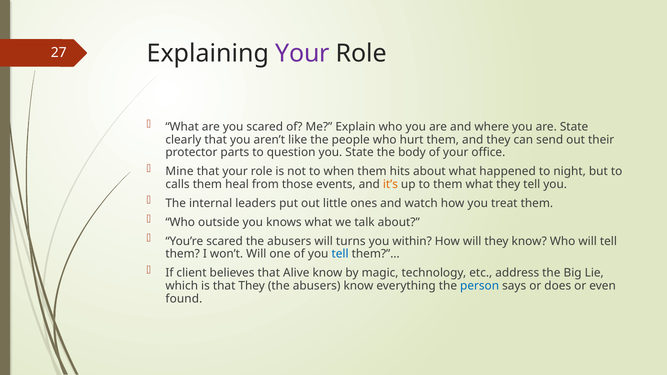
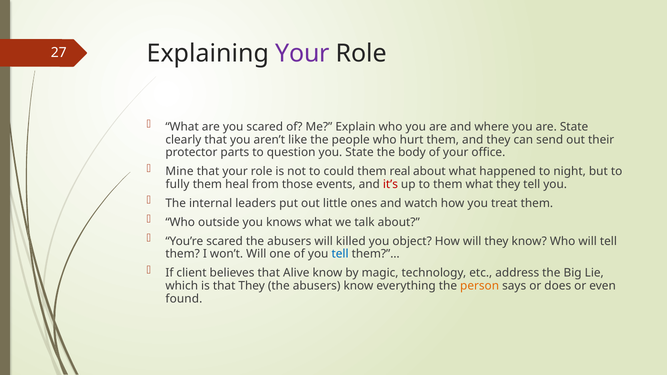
when: when -> could (339, 172)
hits: hits -> real (400, 172)
calls: calls -> fully (177, 184)
it’s colour: orange -> red (390, 184)
turns: turns -> killed (351, 241)
within: within -> object (412, 241)
person colour: blue -> orange (480, 286)
